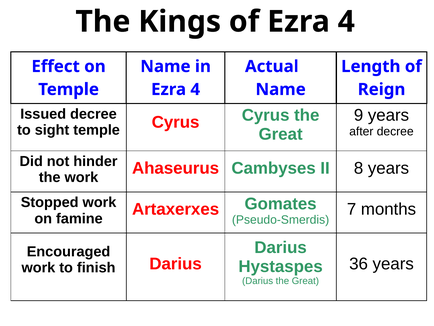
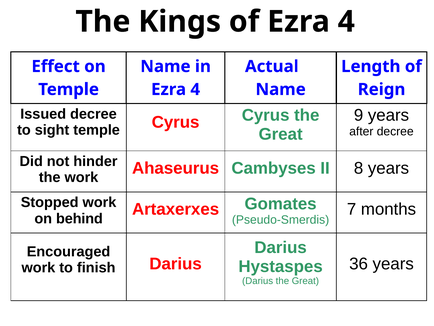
famine: famine -> behind (79, 218)
